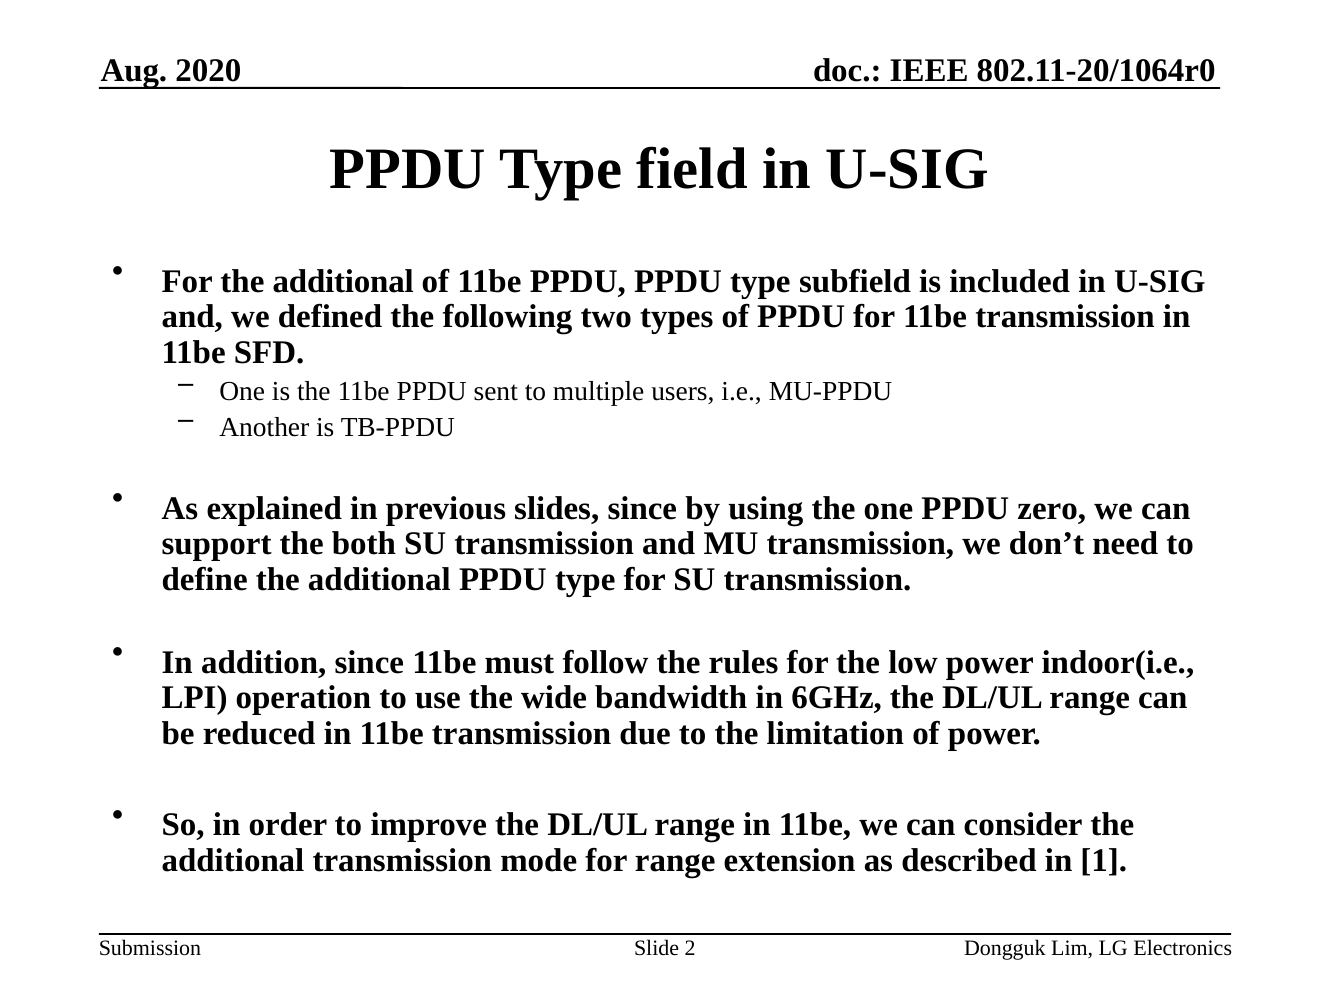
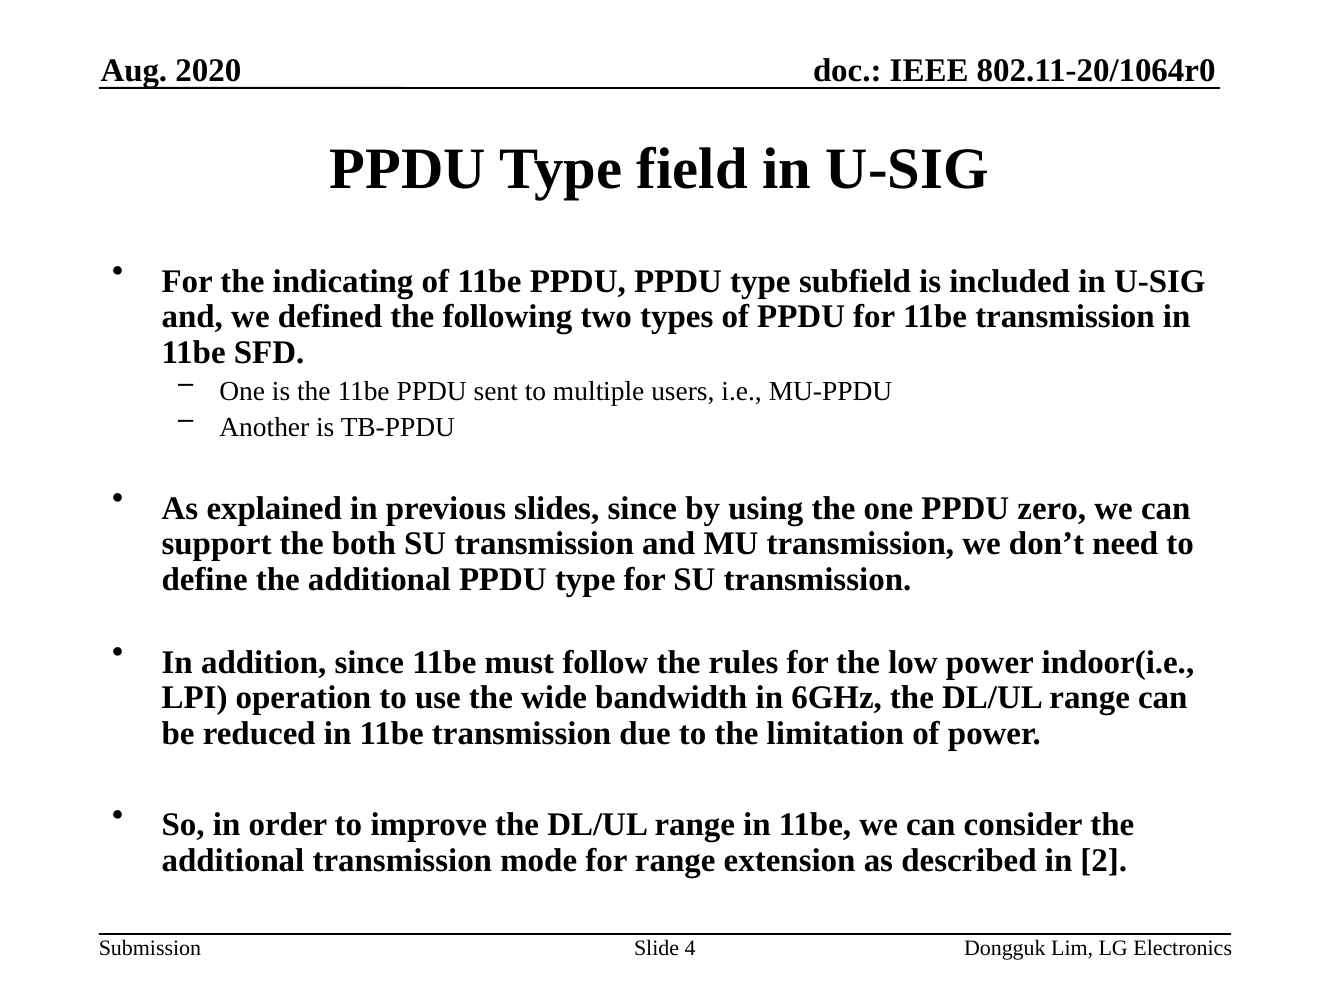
For the additional: additional -> indicating (343, 282)
1: 1 -> 2 (1104, 860)
2: 2 -> 4 (690, 949)
